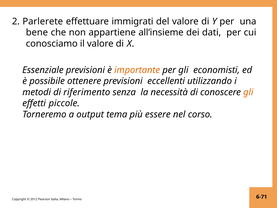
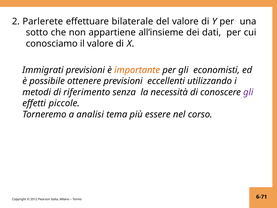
immigrati: immigrati -> bilaterale (132, 21)
bene: bene -> sotto (37, 32)
Essenziale: Essenziale -> Immigrati (43, 70)
gli colour: orange -> purple (248, 92)
output: output -> analisi (90, 114)
